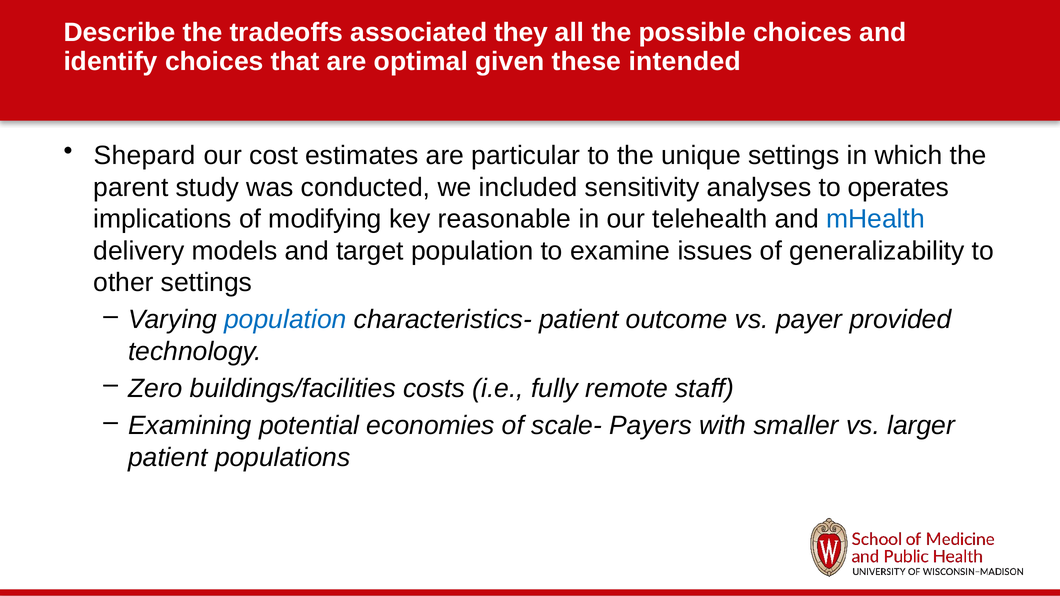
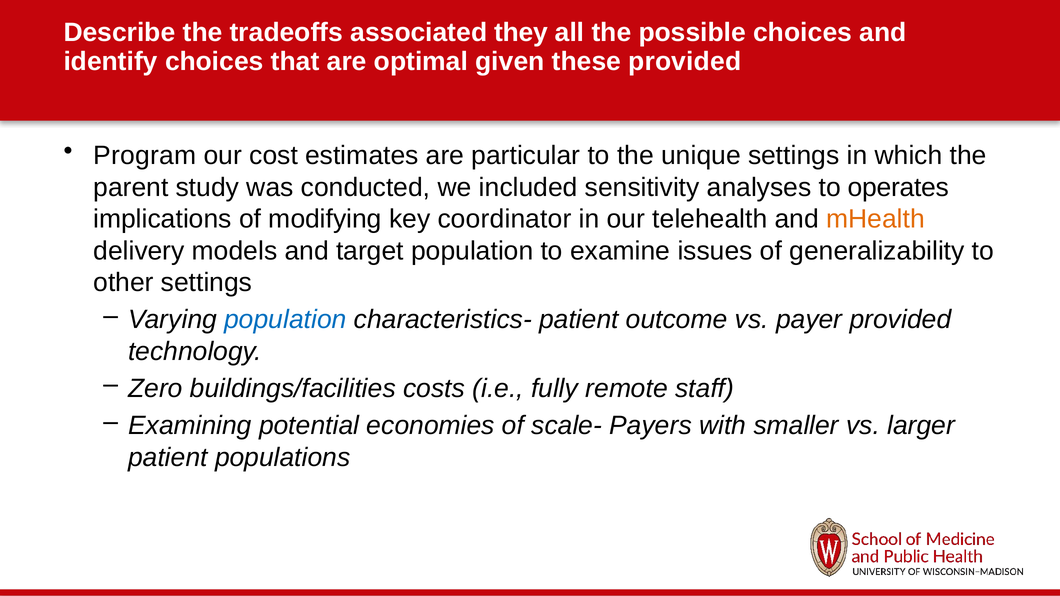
these intended: intended -> provided (685, 61)
Shepard: Shepard -> Program (145, 156)
reasonable: reasonable -> coordinator (505, 219)
mHealth colour: blue -> orange (875, 219)
